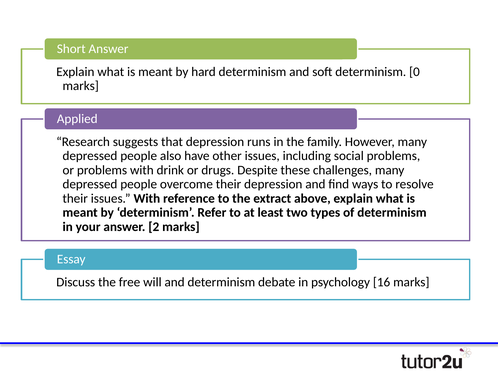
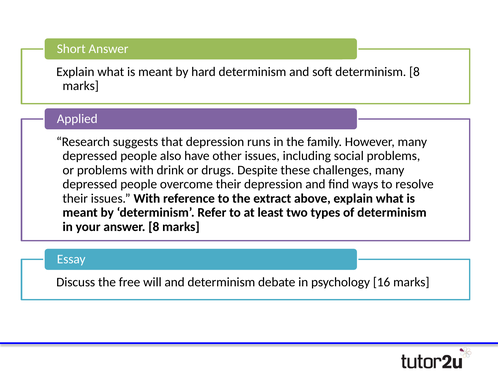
determinism 0: 0 -> 8 (414, 72)
answer 2: 2 -> 8 (154, 227)
